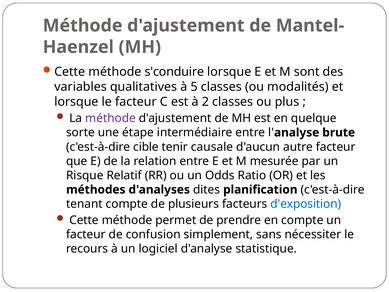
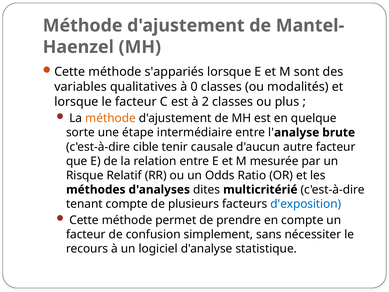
s'conduire: s'conduire -> s'appariés (174, 72)
5: 5 -> 0 (194, 87)
méthode colour: purple -> orange (111, 118)
planification: planification -> multicritérié (260, 189)
